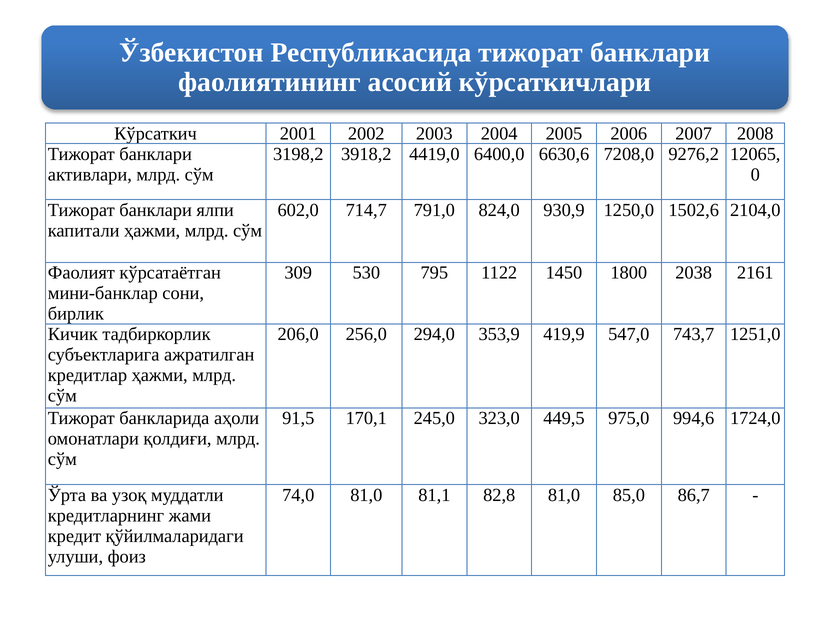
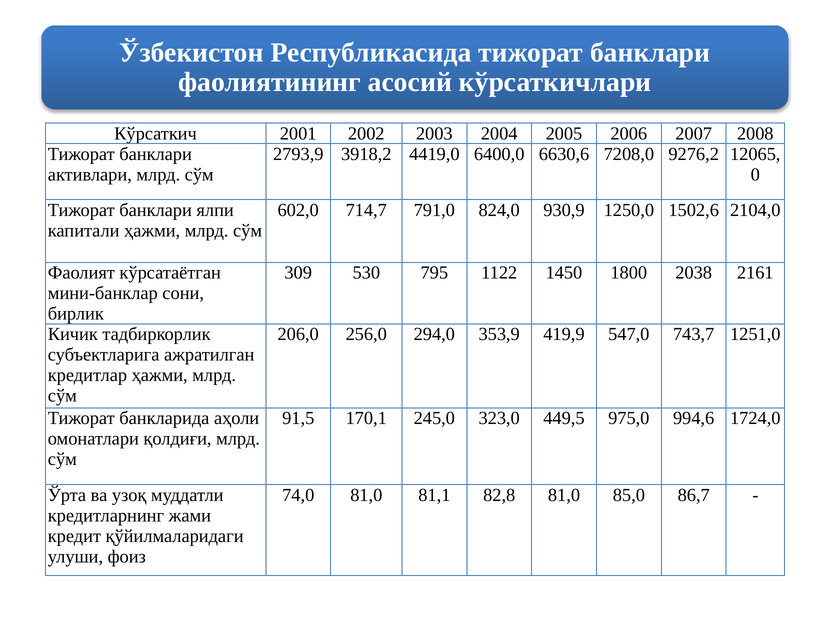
3198,2: 3198,2 -> 2793,9 (298, 154)
